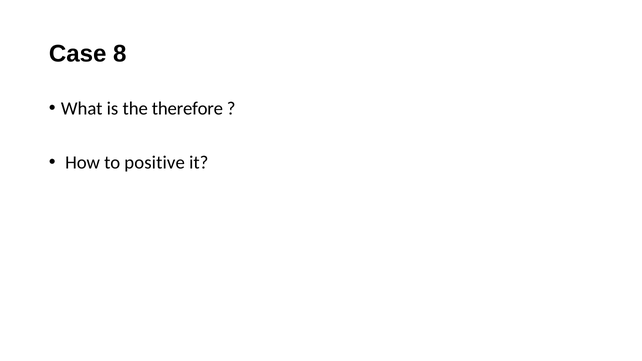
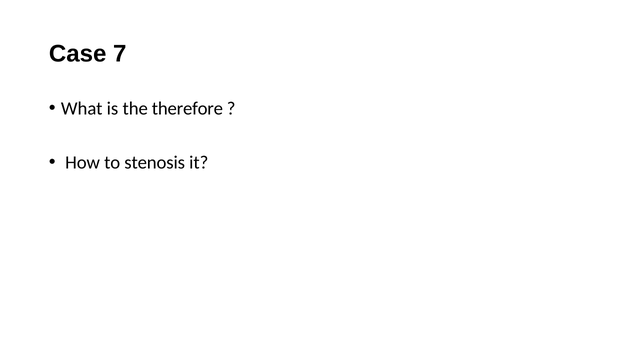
8: 8 -> 7 (120, 54)
positive: positive -> stenosis (155, 162)
